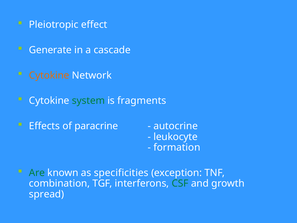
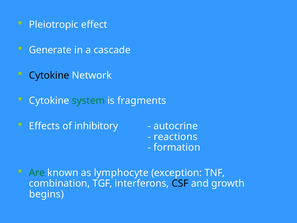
Cytokine colour: orange -> black (49, 75)
paracrine: paracrine -> inhibitory (96, 126)
leukocyte: leukocyte -> reactions (176, 137)
specificities: specificities -> lymphocyte (121, 173)
CSF colour: green -> black (180, 183)
spread: spread -> begins (46, 194)
